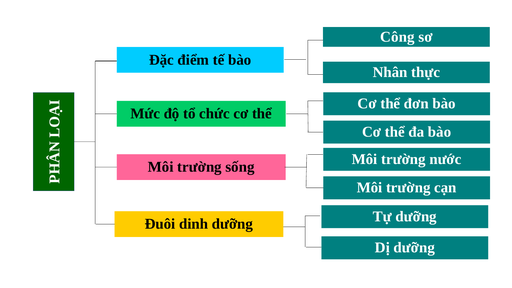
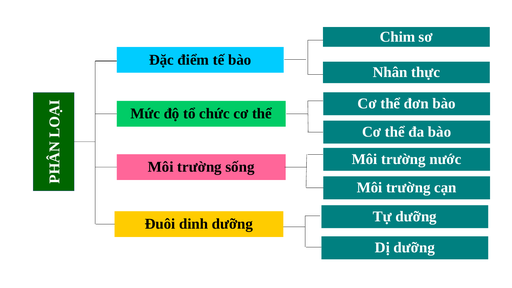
Công: Công -> Chim (398, 37)
